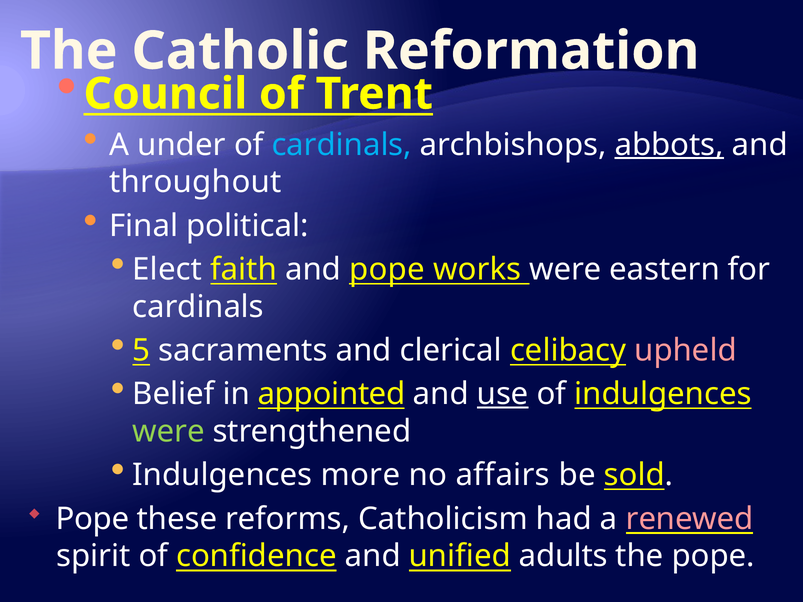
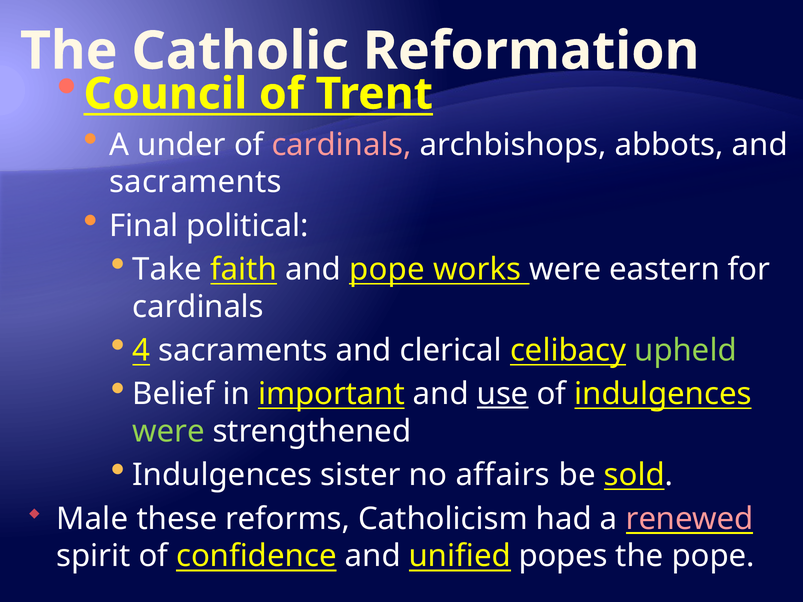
cardinals colour: light blue -> pink (342, 145)
abbots underline: present -> none (669, 145)
throughout: throughout -> sacraments (195, 182)
Elect: Elect -> Take (167, 270)
5: 5 -> 4 (141, 351)
upheld colour: pink -> light green (686, 351)
appointed: appointed -> important (331, 394)
more: more -> sister (361, 475)
Pope: Pope -> Male (92, 519)
adults: adults -> popes (563, 556)
